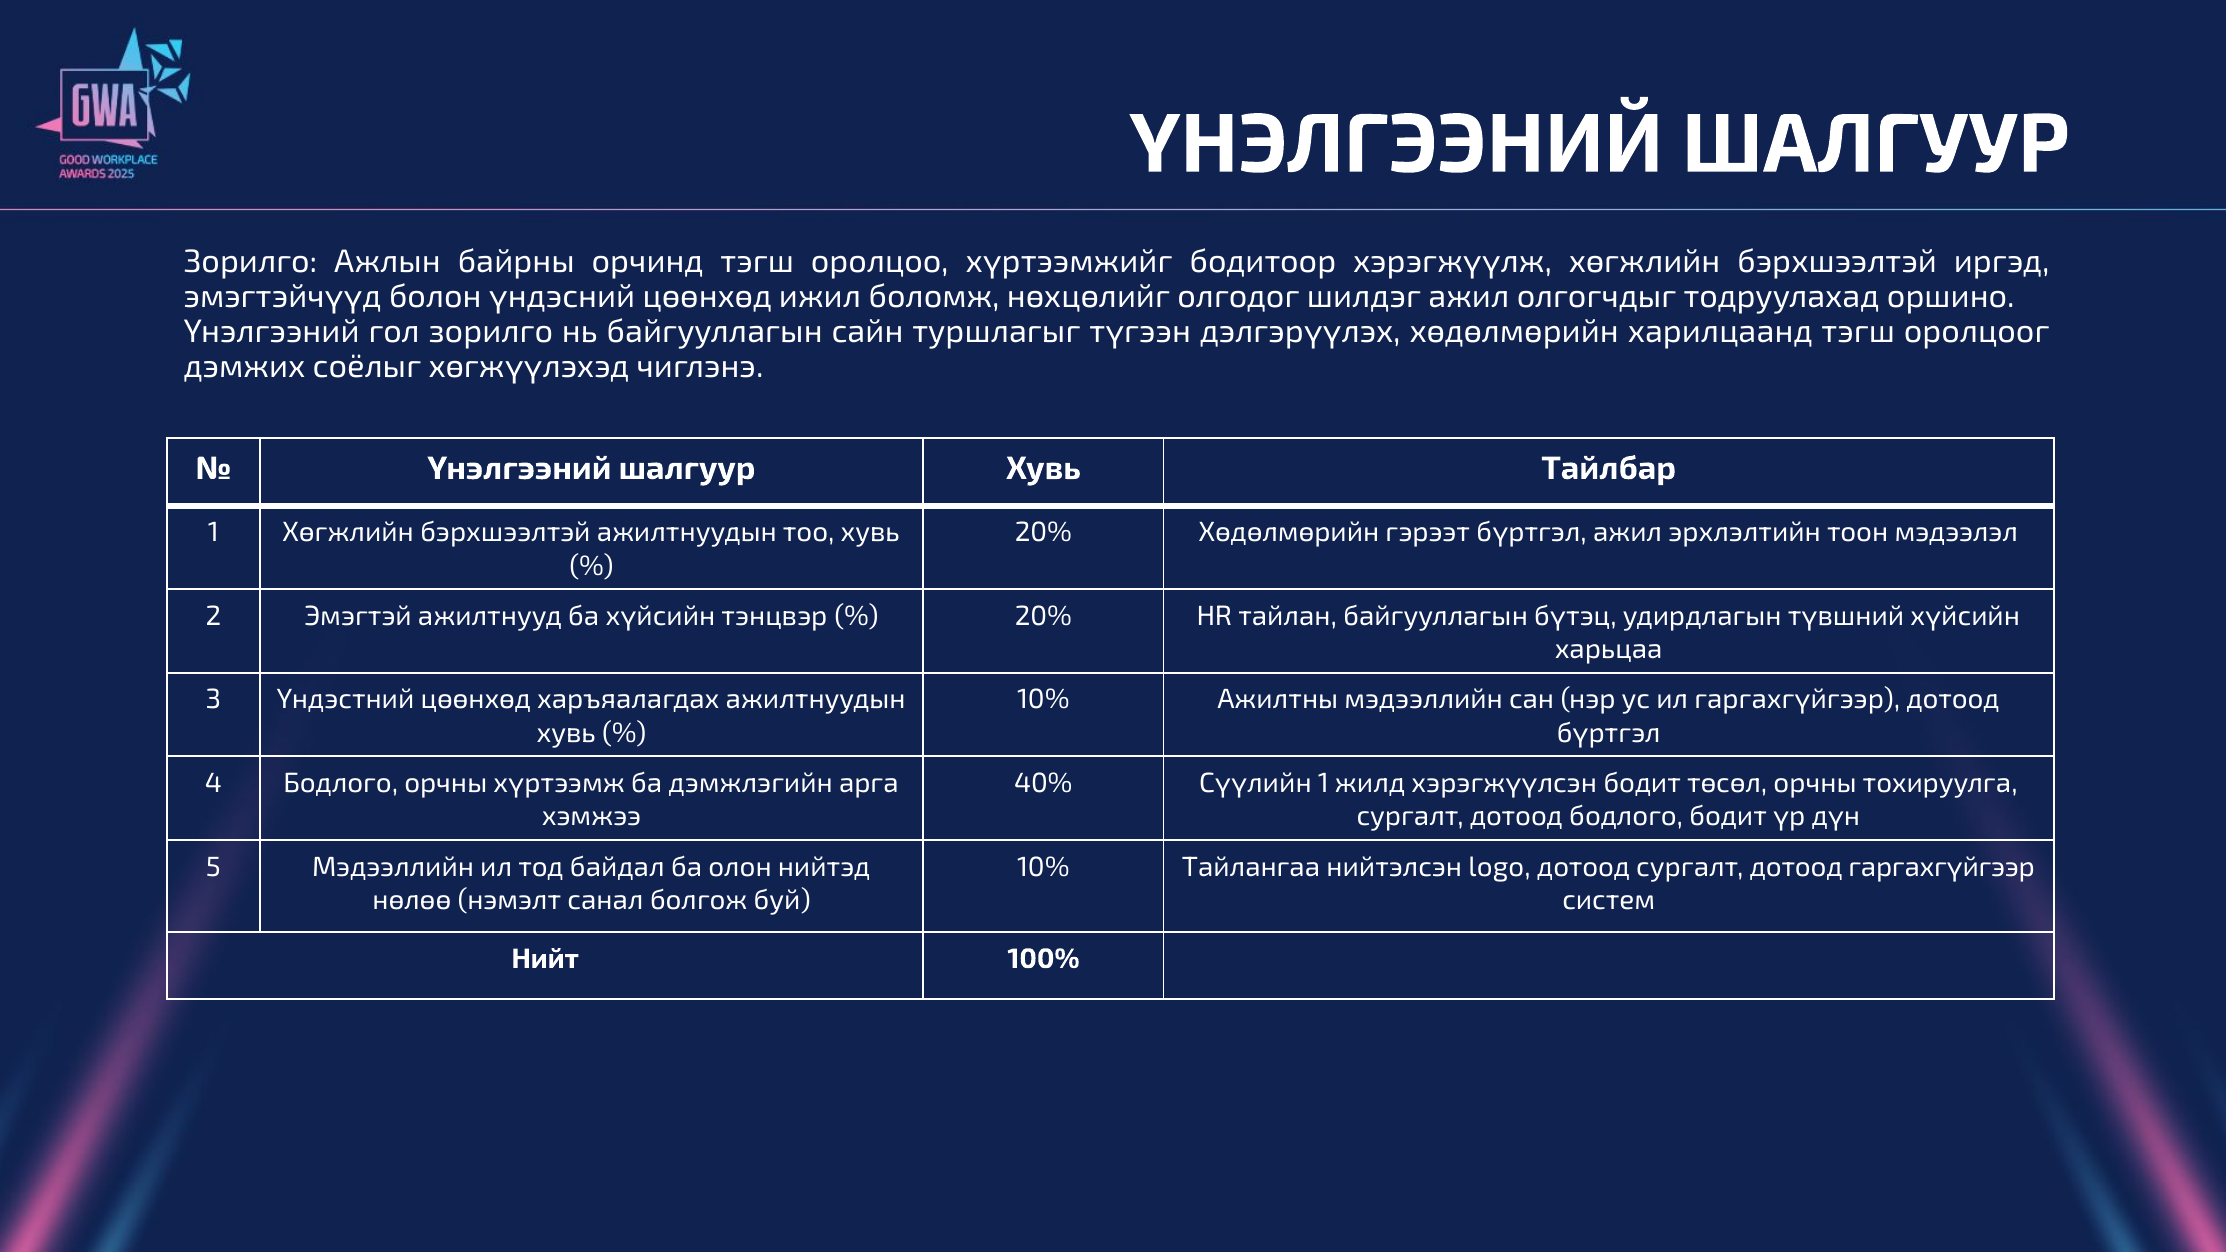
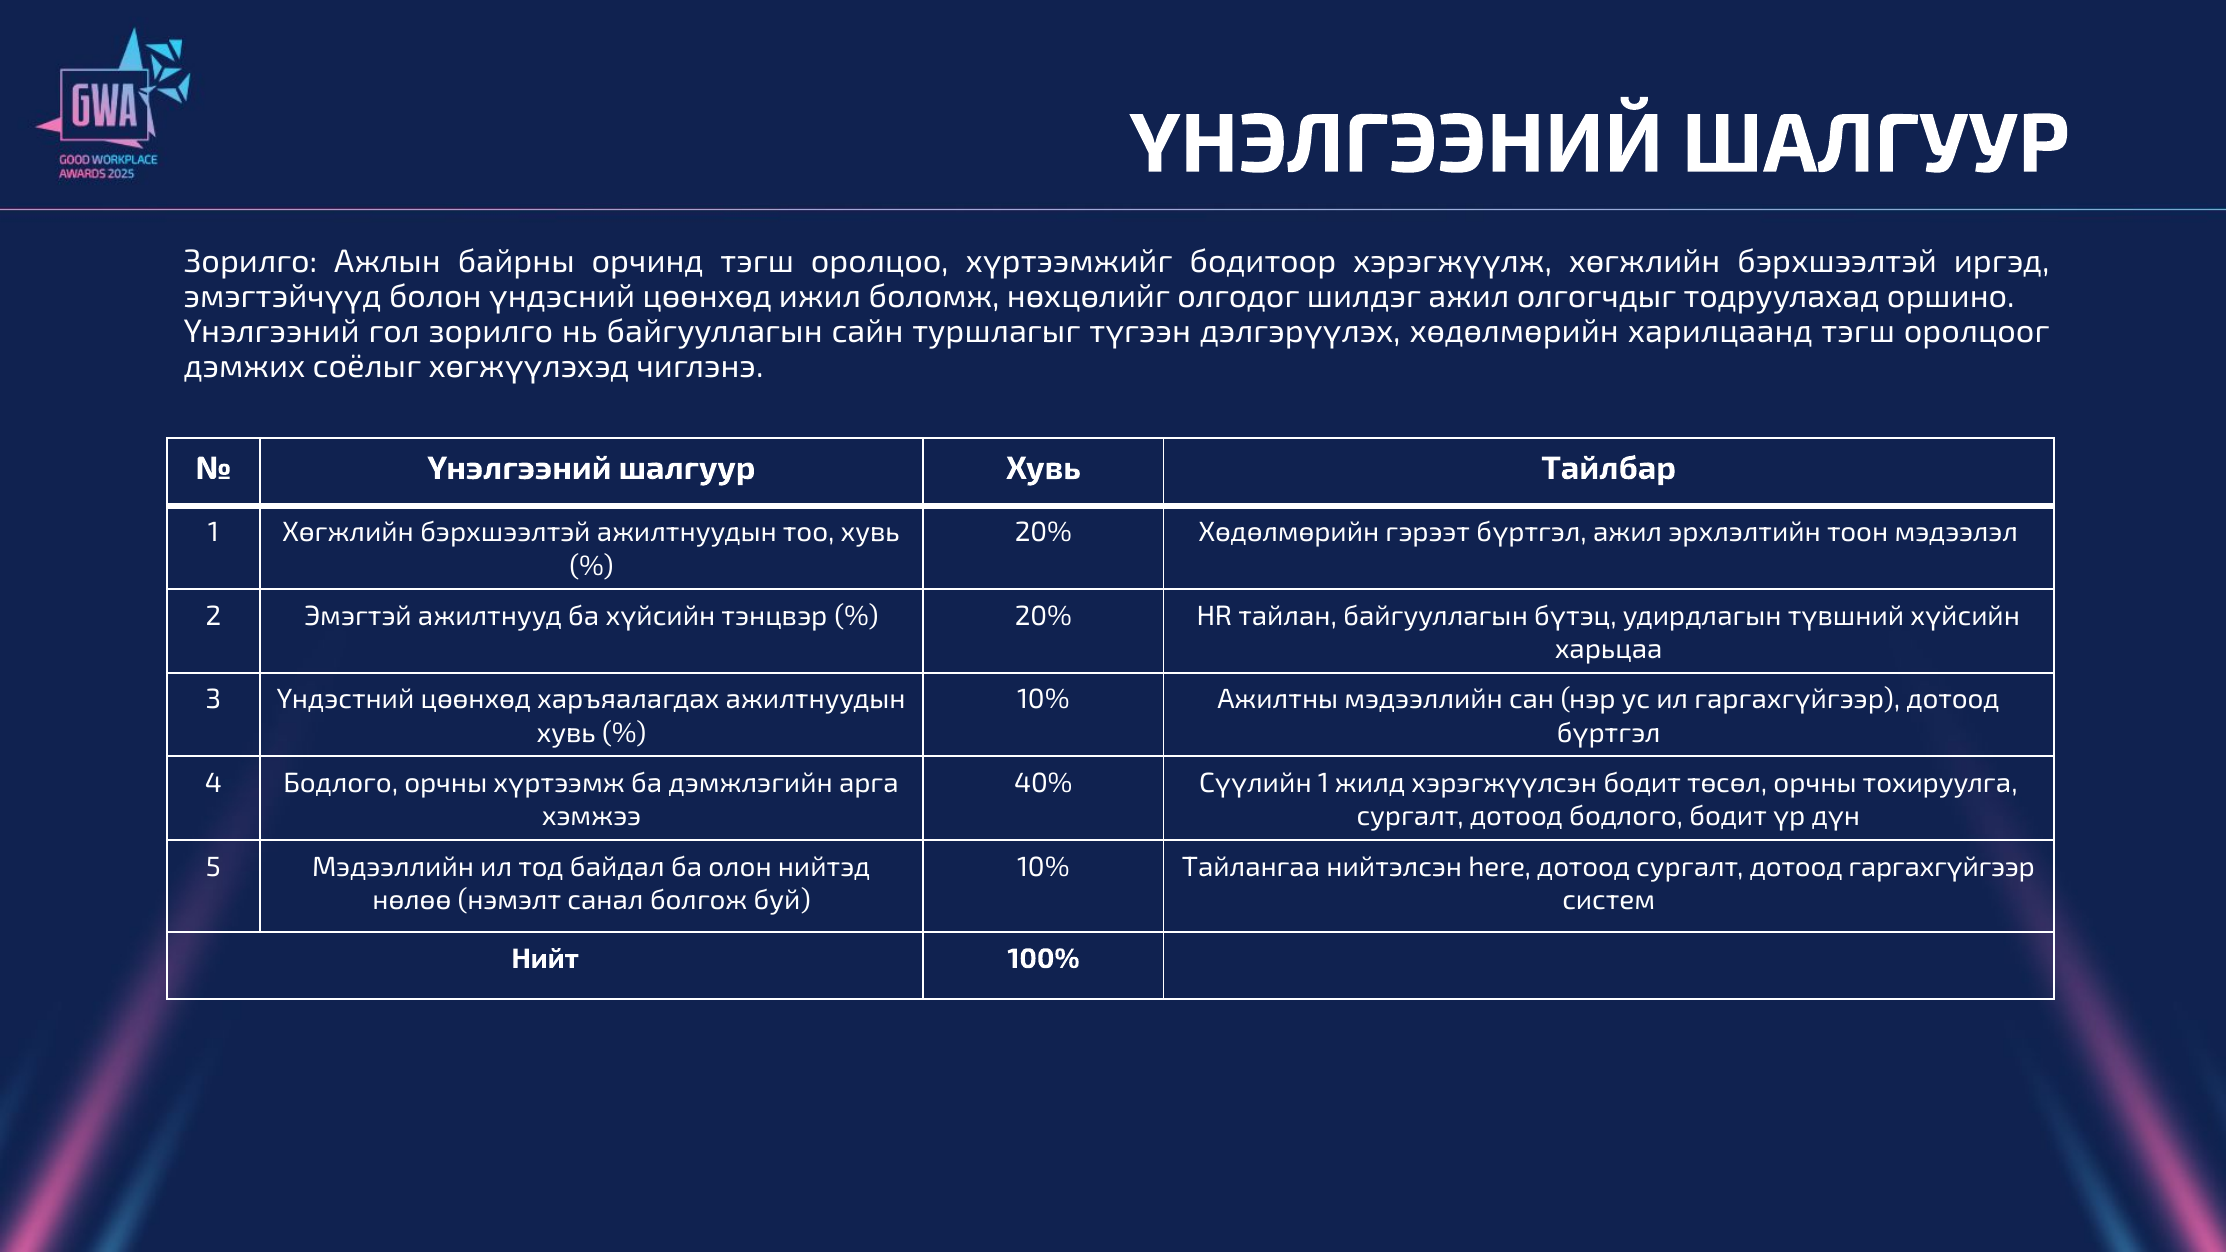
logo: logo -> here (1500, 867)
